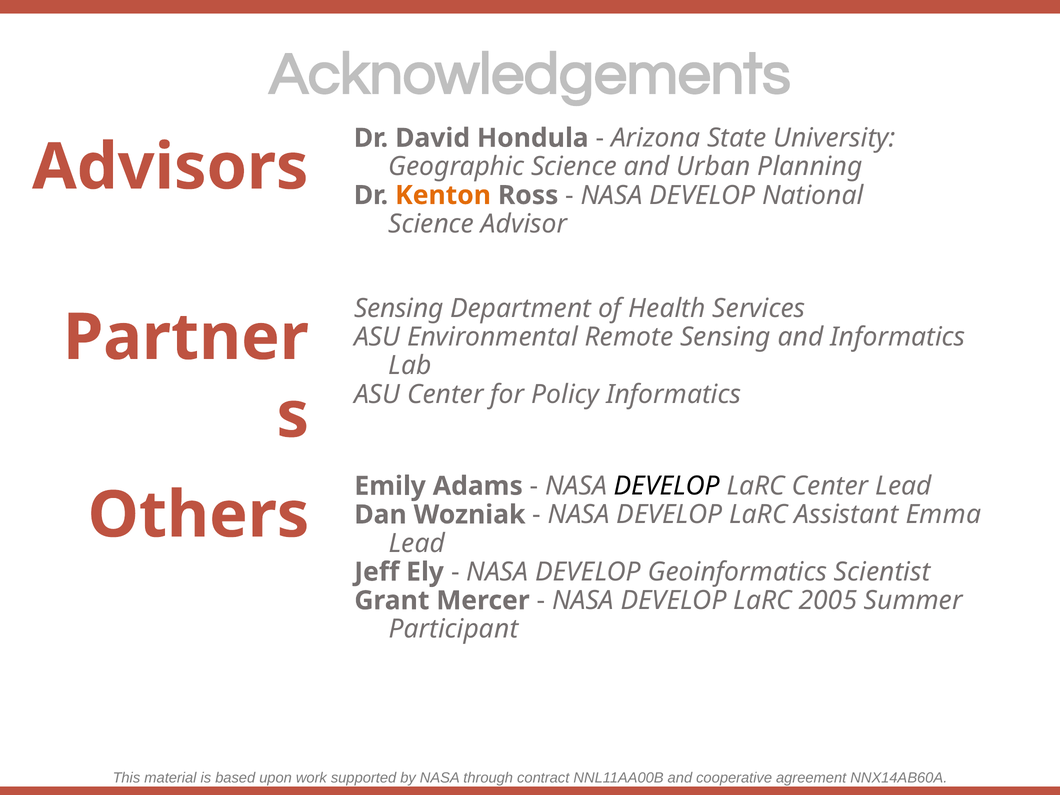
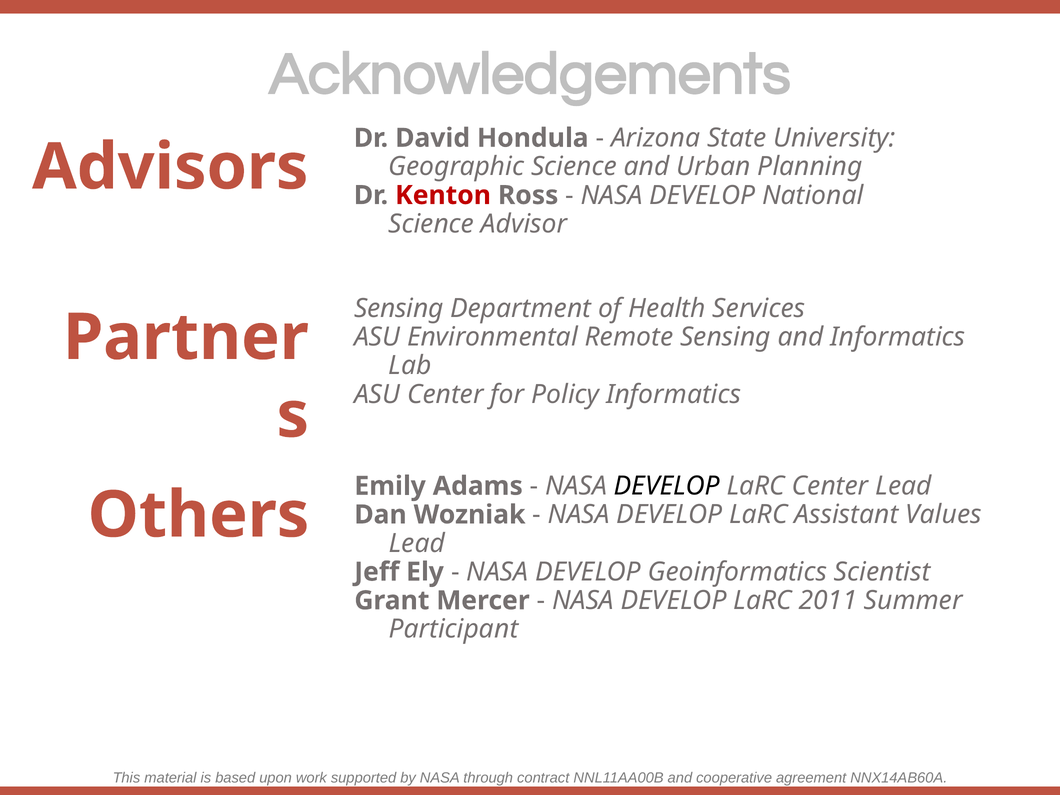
Kenton colour: orange -> red (443, 195)
Emma: Emma -> Values (944, 515)
2005: 2005 -> 2011 (828, 601)
